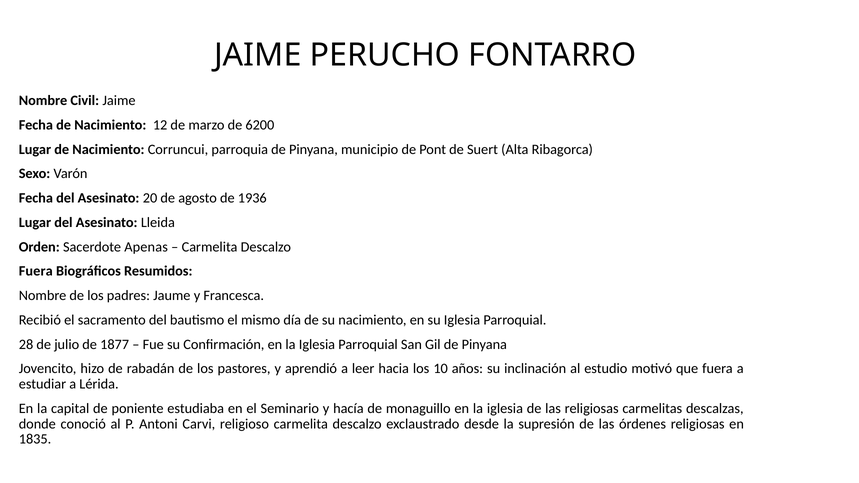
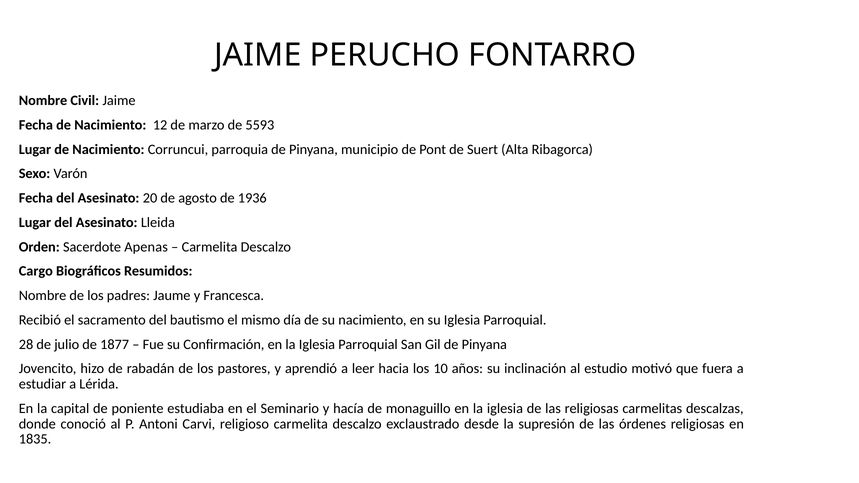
6200: 6200 -> 5593 (260, 125)
Fuera: Fuera -> Cargo (36, 271)
